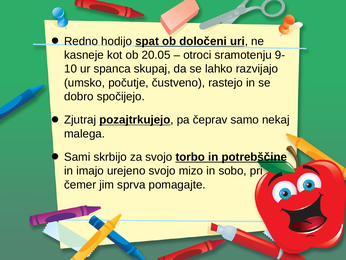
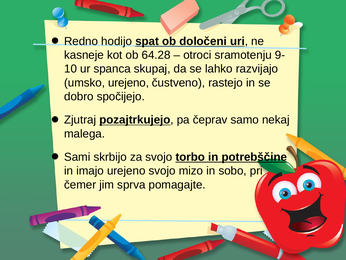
20.05: 20.05 -> 64.28 (156, 55)
umsko počutje: počutje -> urejeno (129, 83)
